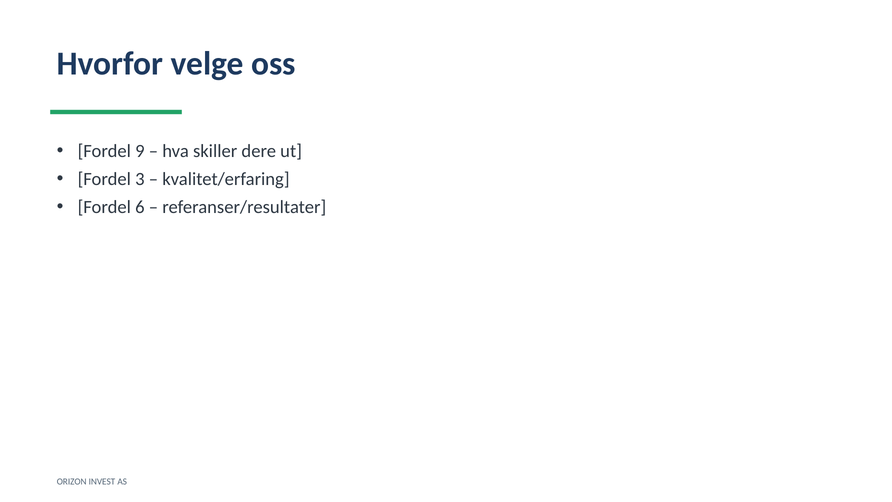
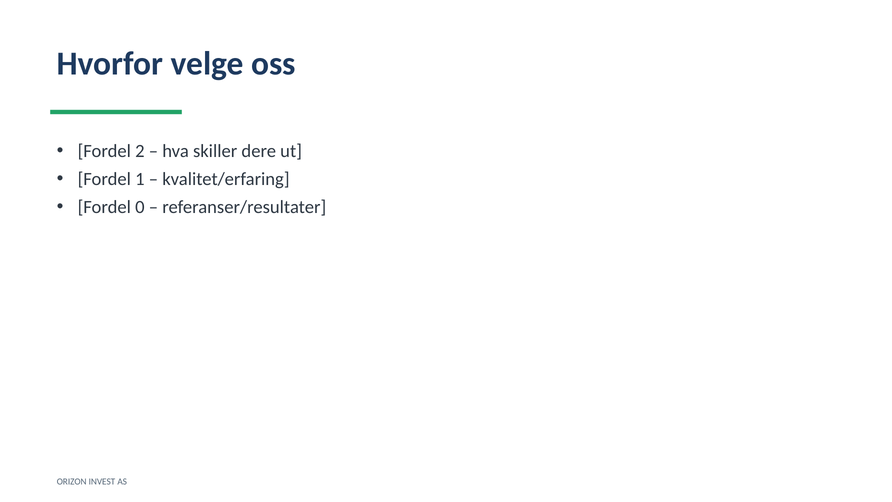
9: 9 -> 2 (140, 151)
3: 3 -> 1 (140, 179)
6: 6 -> 0 (140, 207)
